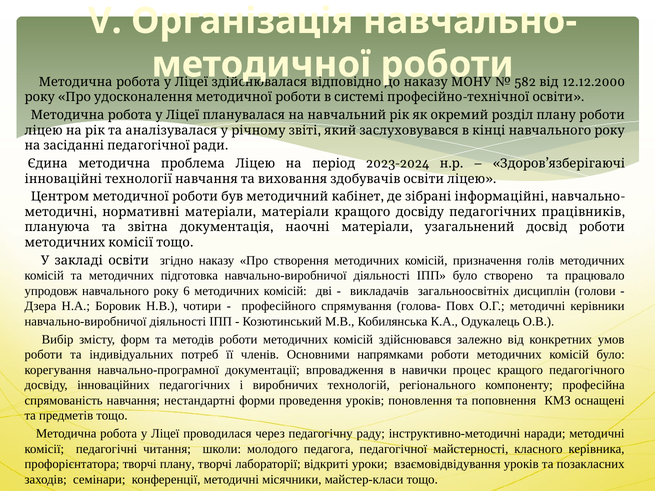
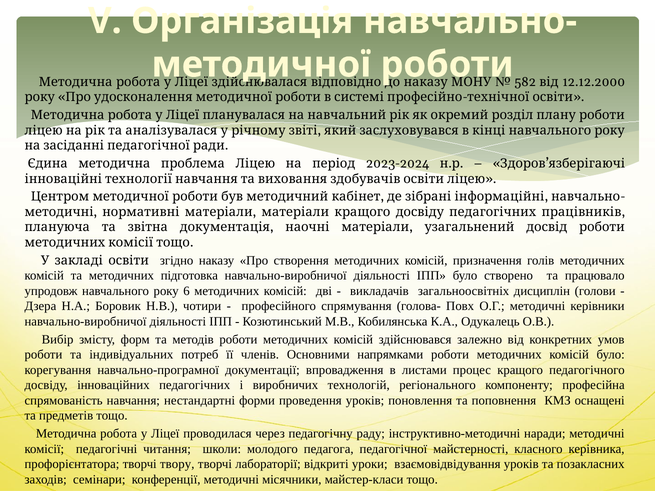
навички: навички -> листами (424, 370)
творчі плану: плану -> твору (177, 464)
